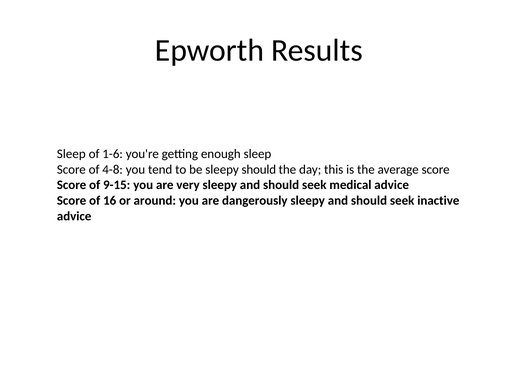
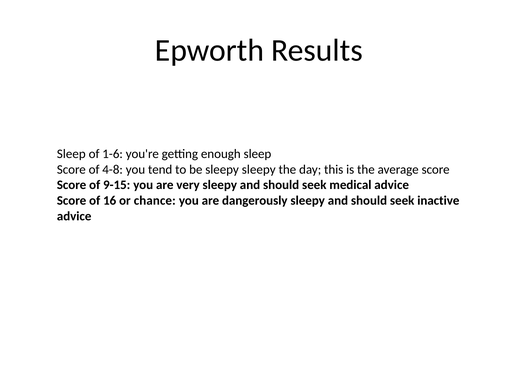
sleepy should: should -> sleepy (259, 169)
around: around -> chance (155, 200)
